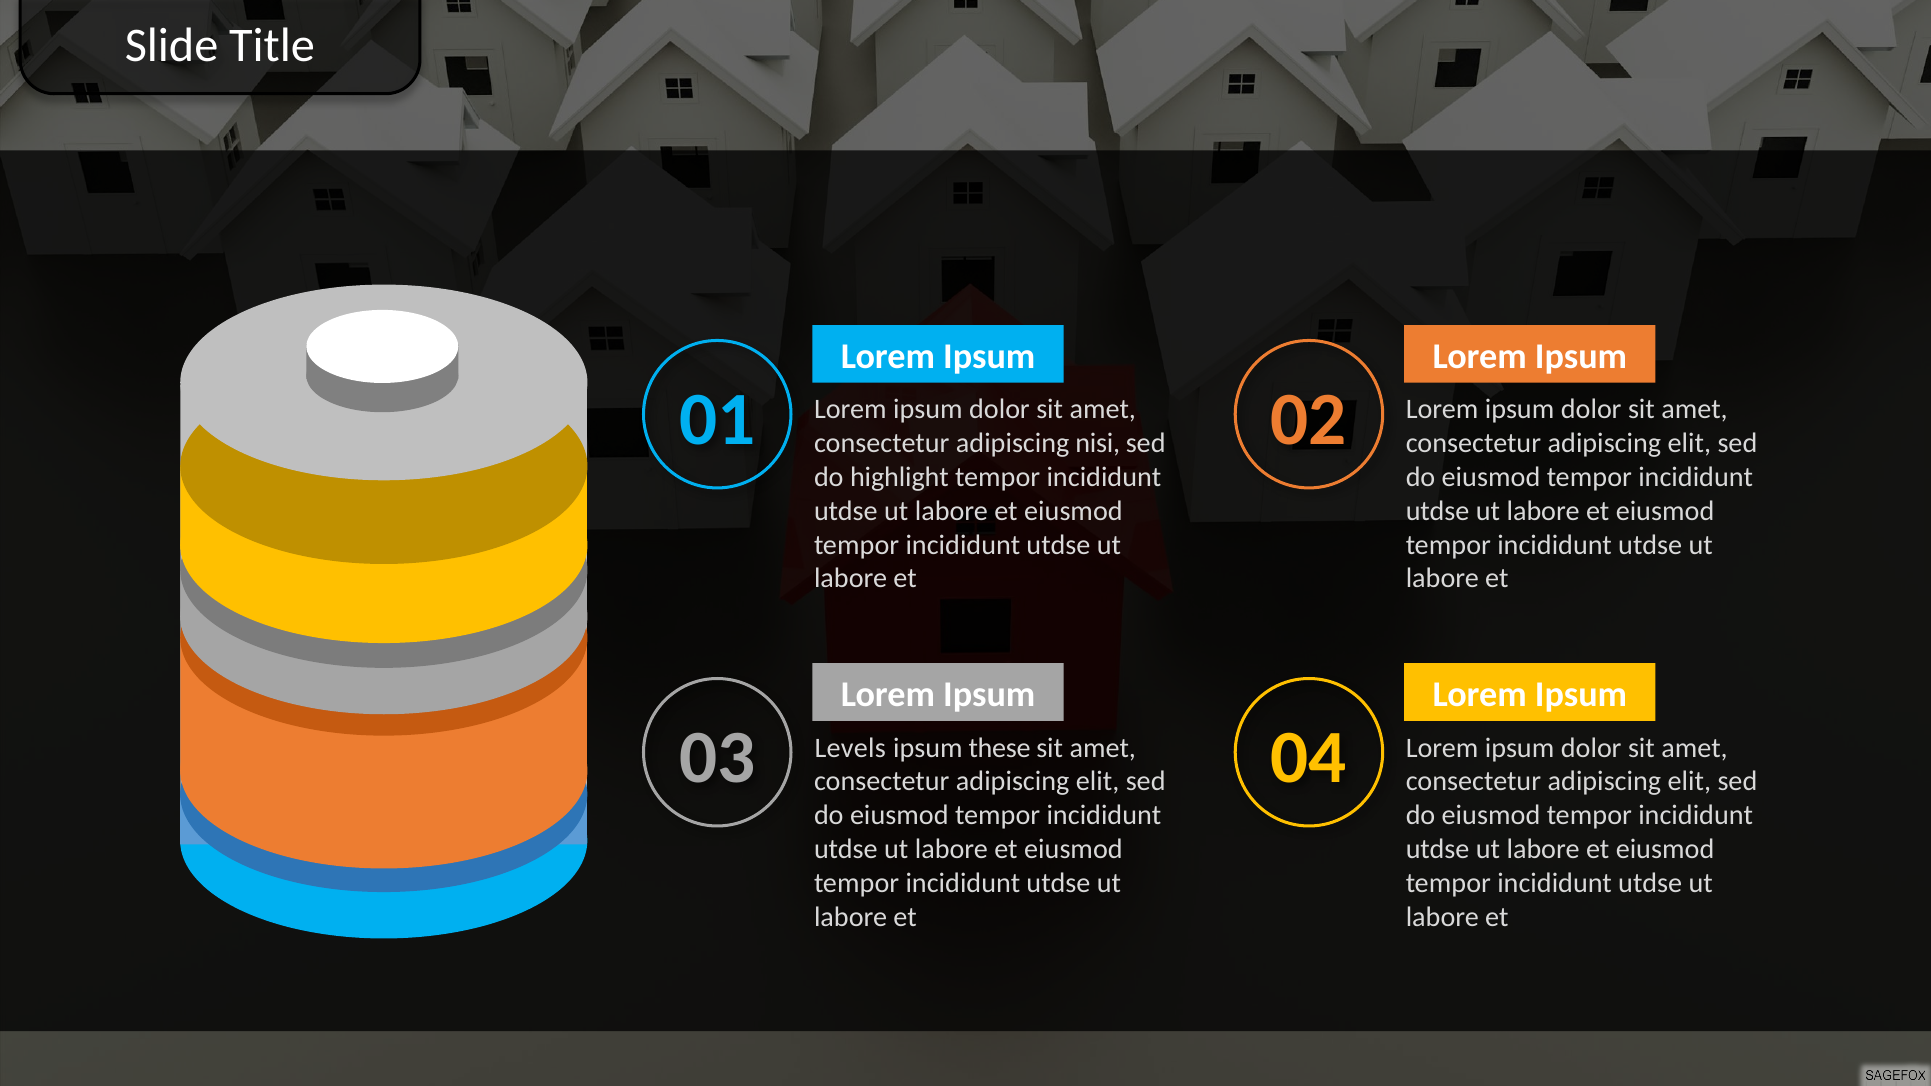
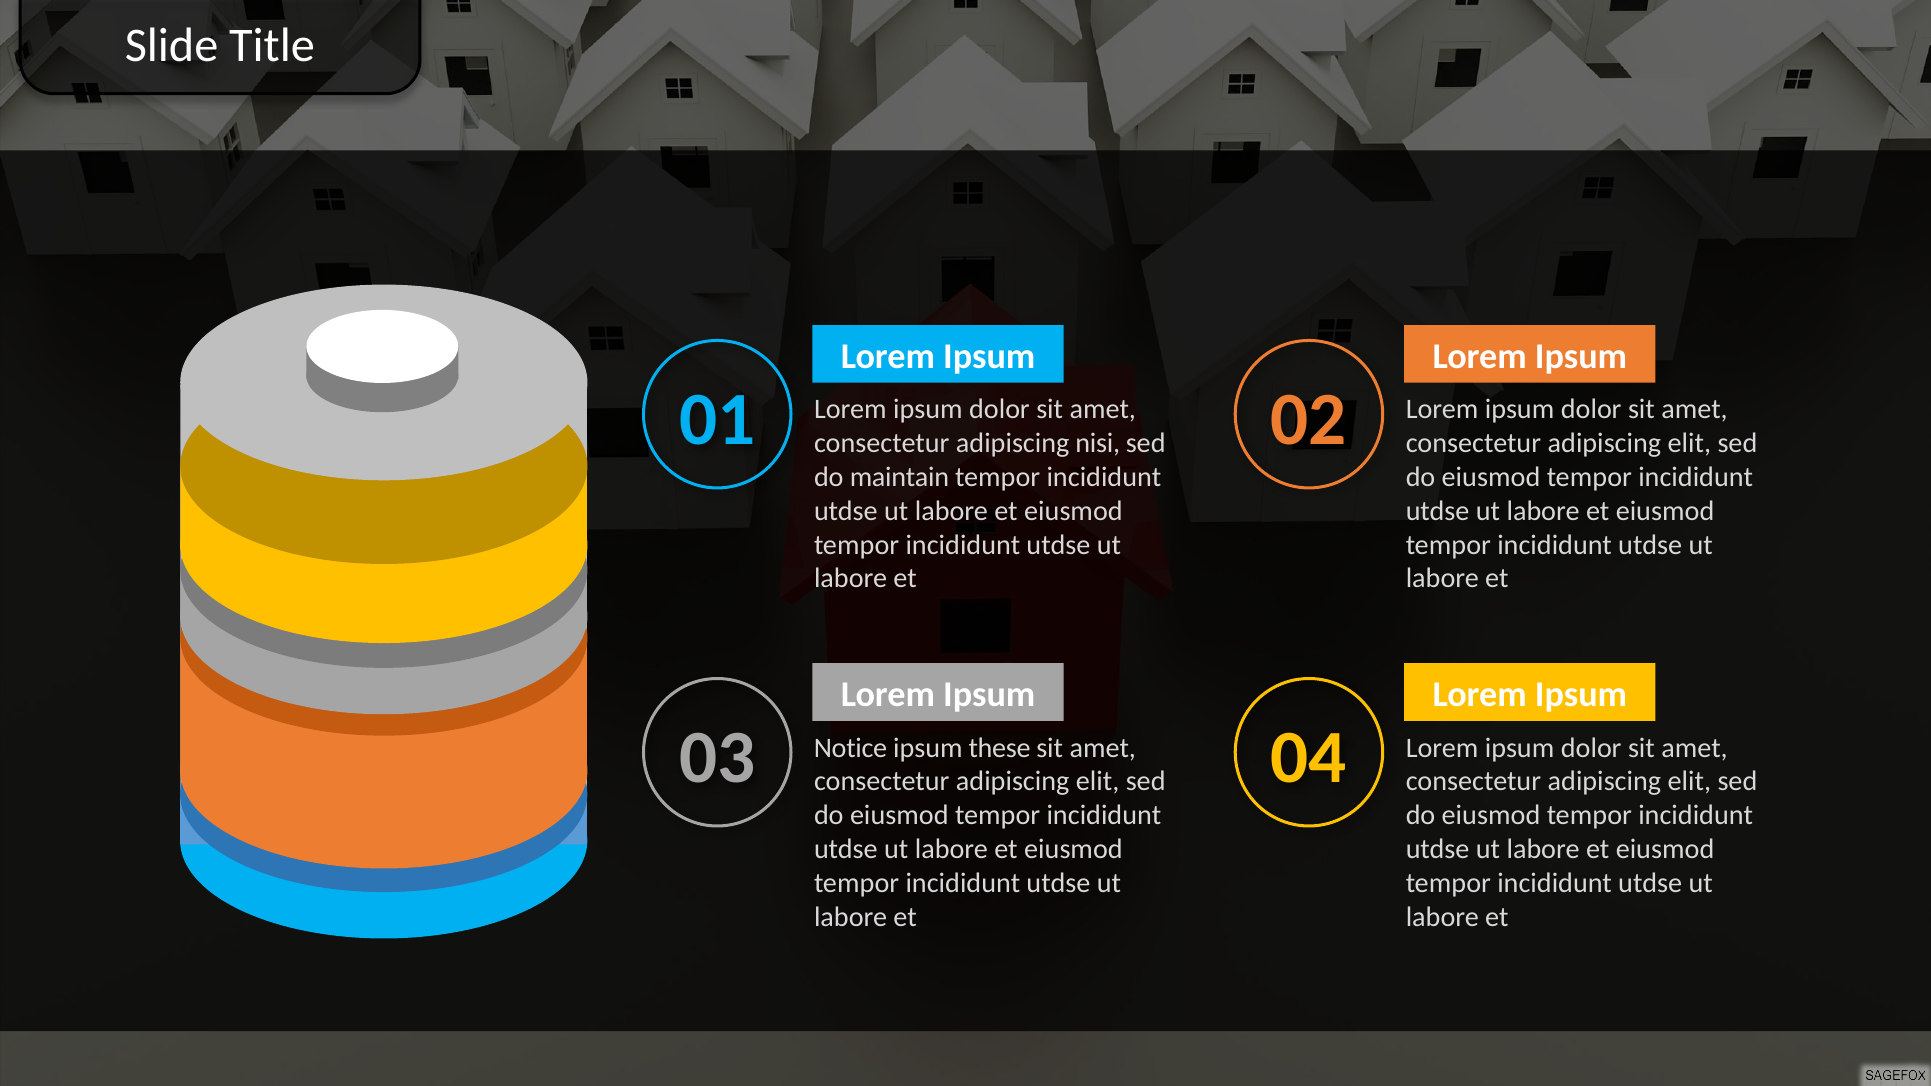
highlight: highlight -> maintain (899, 477)
Levels: Levels -> Notice (851, 748)
